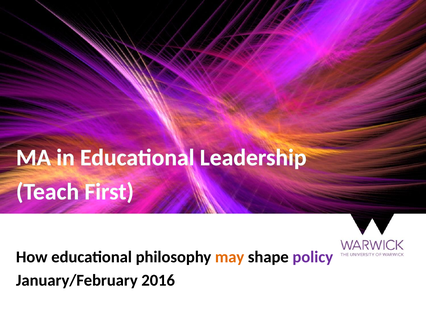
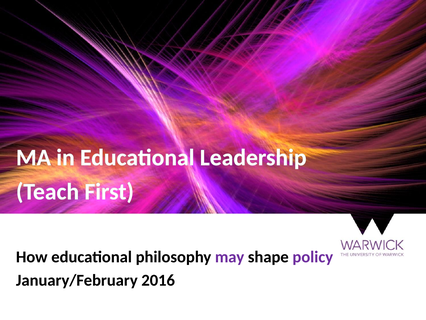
may colour: orange -> purple (230, 257)
